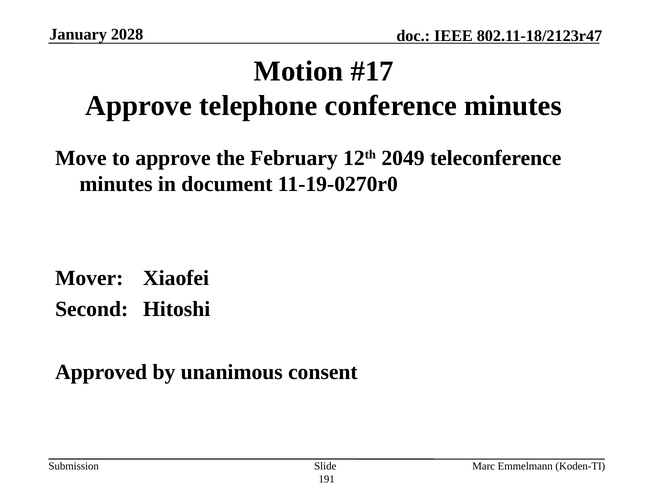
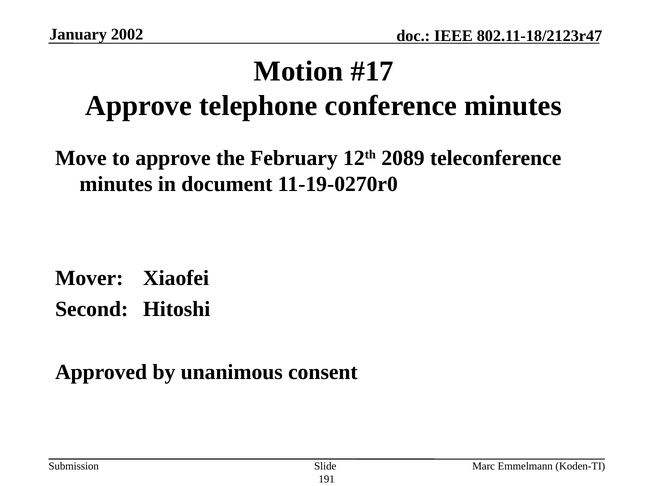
2028: 2028 -> 2002 (127, 34)
2049: 2049 -> 2089 (403, 158)
